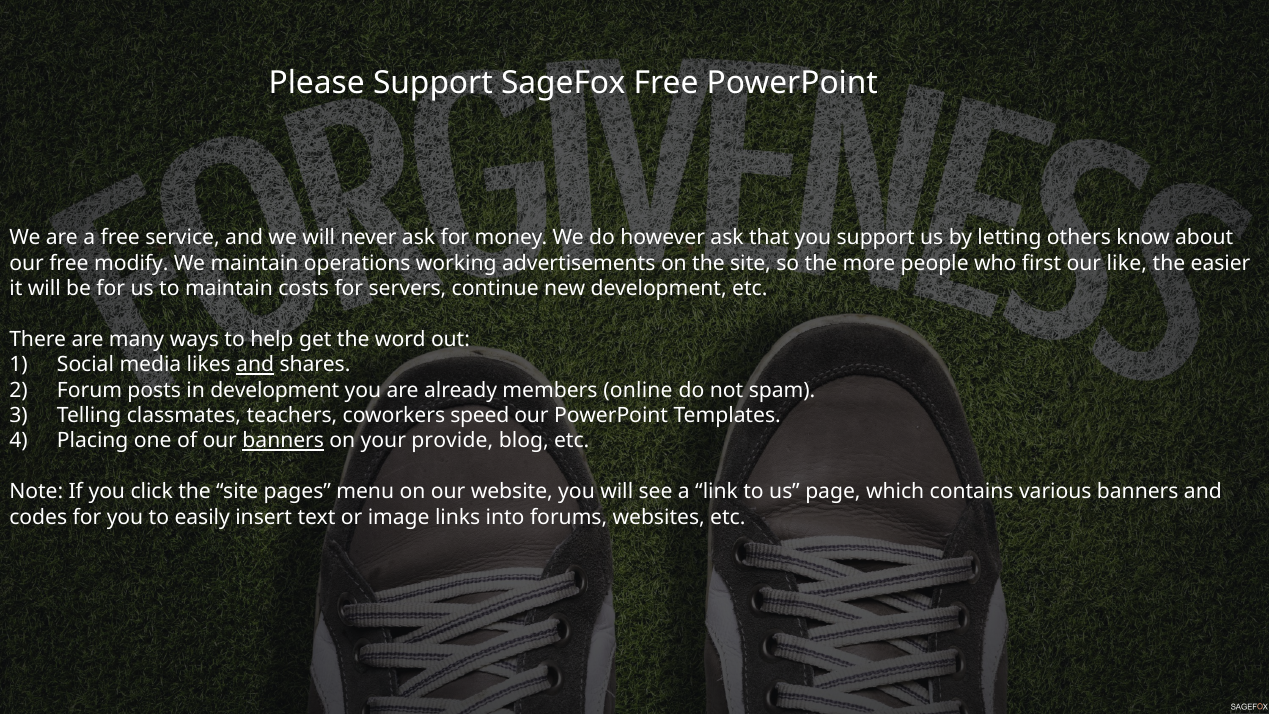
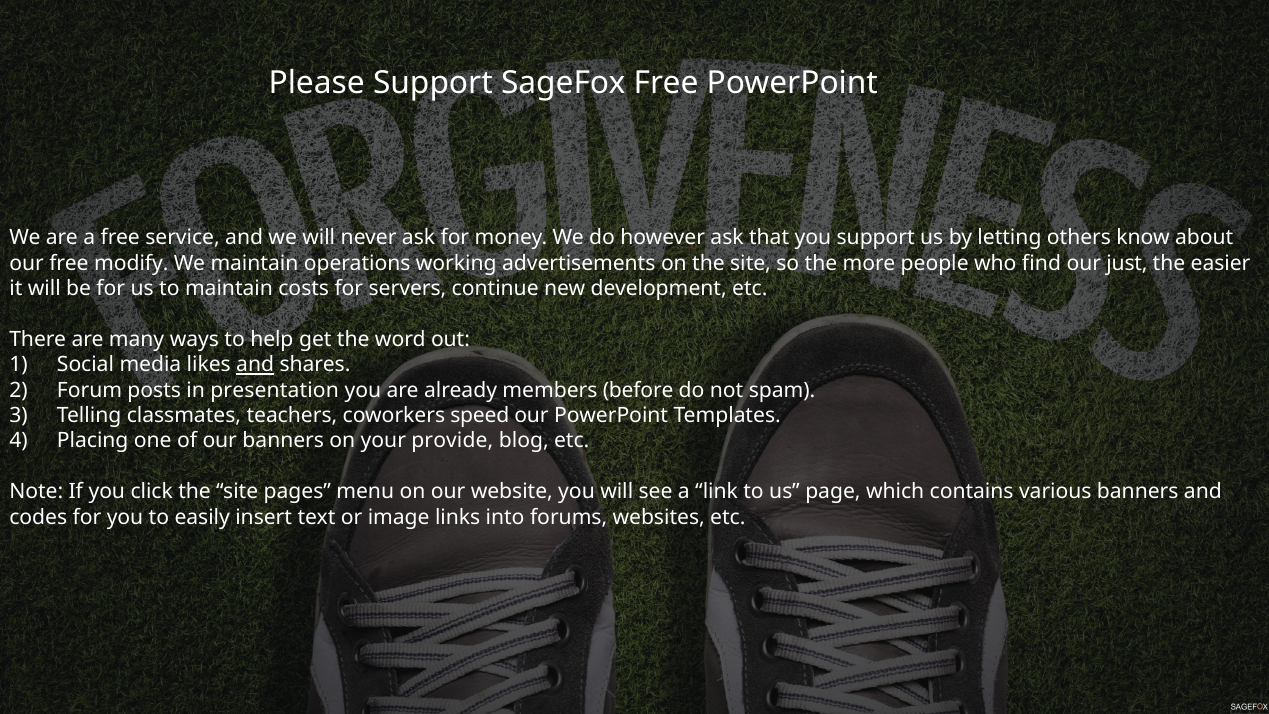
first: first -> find (1041, 263)
like: like -> just (1127, 263)
in development: development -> presentation (275, 390)
online: online -> before (638, 390)
banners underline: present -> none (283, 441)
